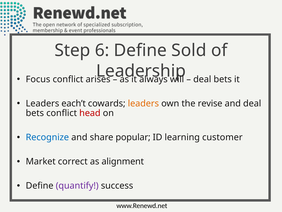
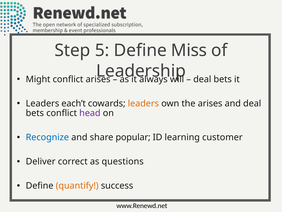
6: 6 -> 5 (102, 50)
Sold: Sold -> Miss (189, 50)
Focus: Focus -> Might (38, 79)
the revise: revise -> arises (210, 103)
head colour: red -> purple (90, 113)
Market: Market -> Deliver (41, 161)
alignment: alignment -> questions (123, 161)
quantify colour: purple -> orange (77, 185)
